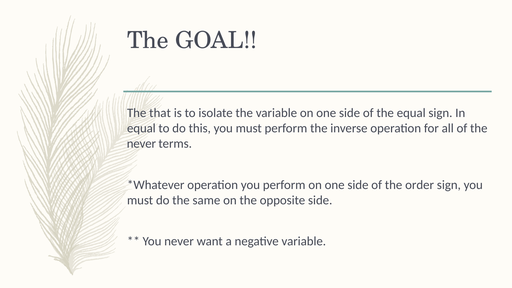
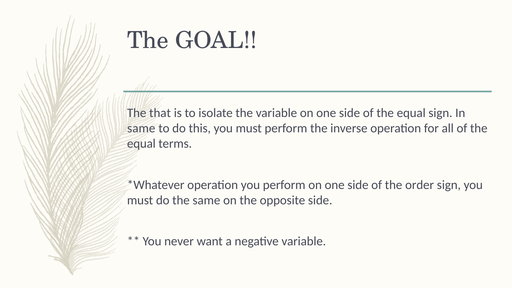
equal: equal -> same (141, 128)
never: never -> equal (141, 144)
